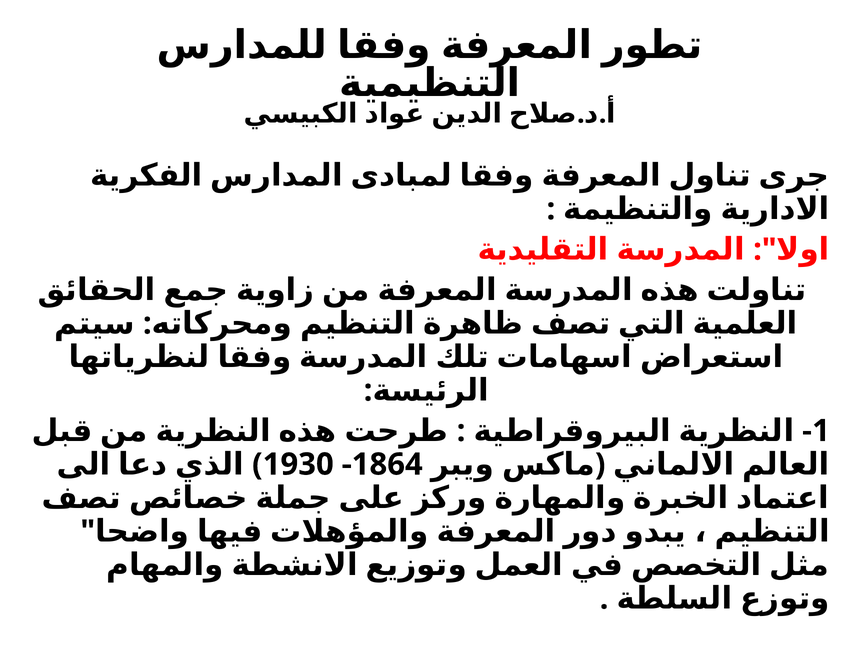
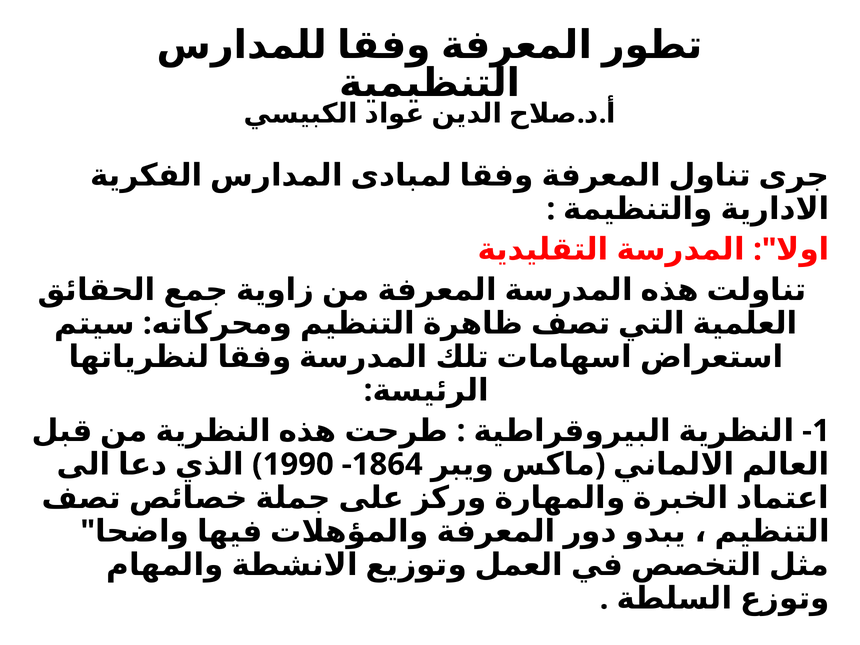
1930: 1930 -> 1990 (298, 464)
